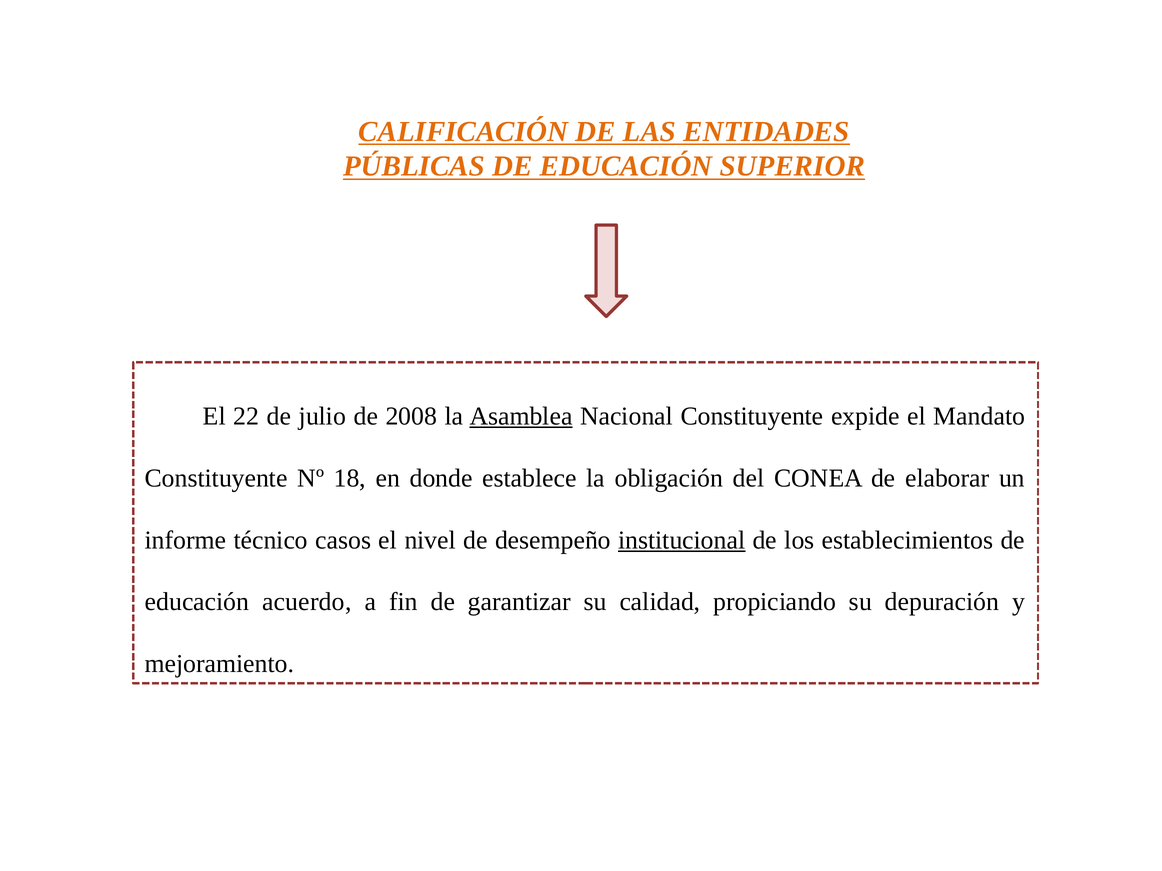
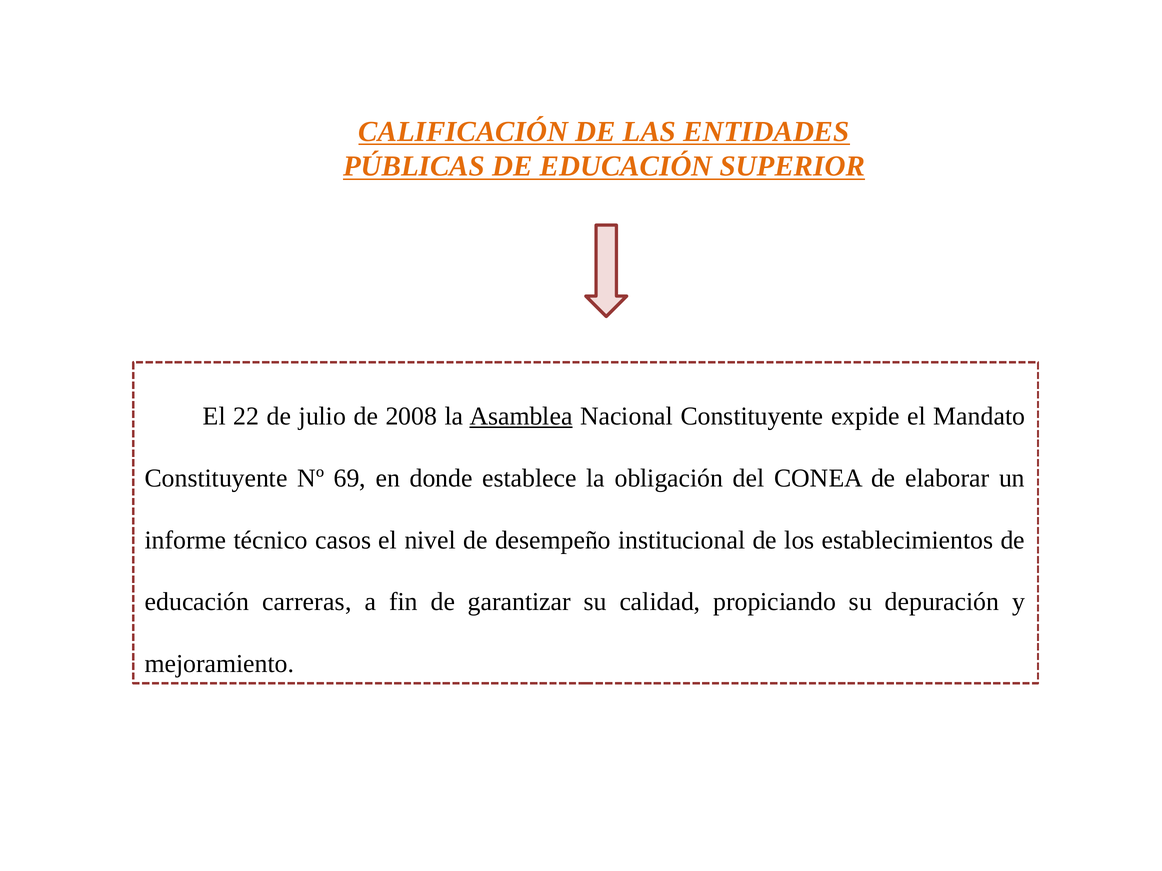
18: 18 -> 69 (350, 478)
institucional underline: present -> none (682, 540)
acuerdo: acuerdo -> carreras (307, 602)
